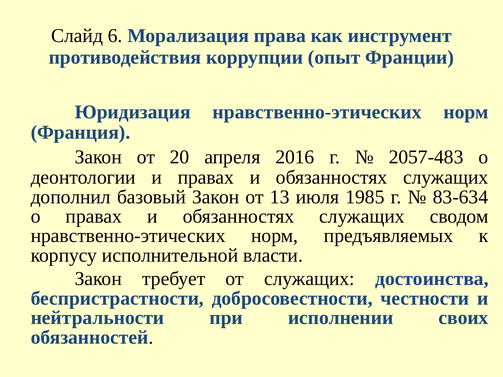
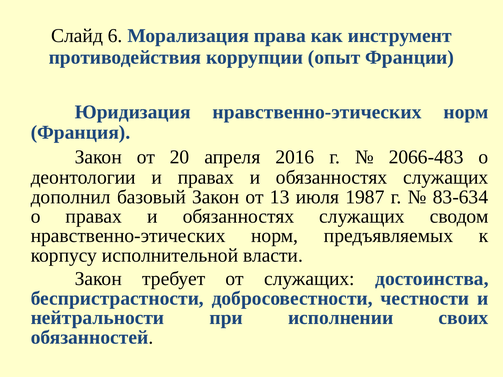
2057-483: 2057-483 -> 2066-483 (426, 157)
1985: 1985 -> 1987 (365, 197)
